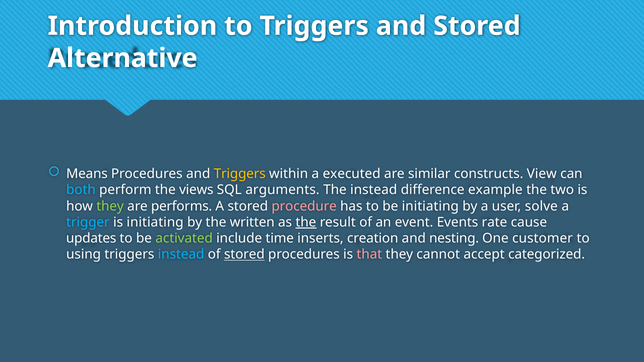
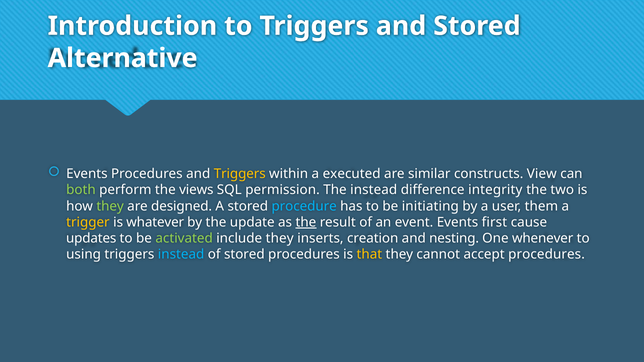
Means: Means -> Events (87, 174)
both colour: light blue -> light green (81, 190)
arguments: arguments -> permission (283, 190)
example: example -> integrity (495, 190)
performs: performs -> designed (182, 206)
procedure colour: pink -> light blue (304, 206)
solve: solve -> them (541, 206)
trigger colour: light blue -> yellow (88, 222)
is initiating: initiating -> whatever (155, 222)
written: written -> update (252, 222)
rate: rate -> first (494, 222)
include time: time -> they (280, 239)
customer: customer -> whenever (543, 239)
stored underline: present -> none (244, 255)
that colour: pink -> yellow (369, 255)
accept categorized: categorized -> procedures (547, 255)
